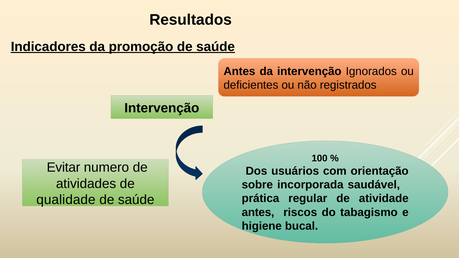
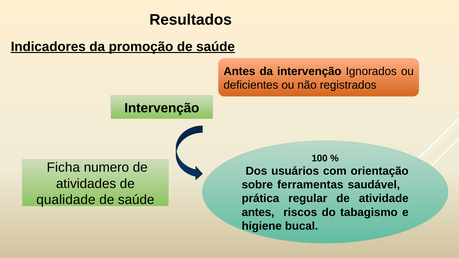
Evitar: Evitar -> Ficha (63, 168)
incorporada: incorporada -> ferramentas (310, 185)
